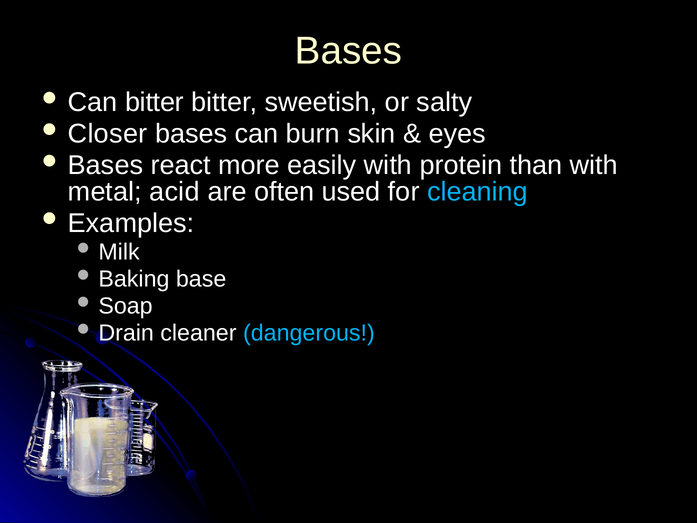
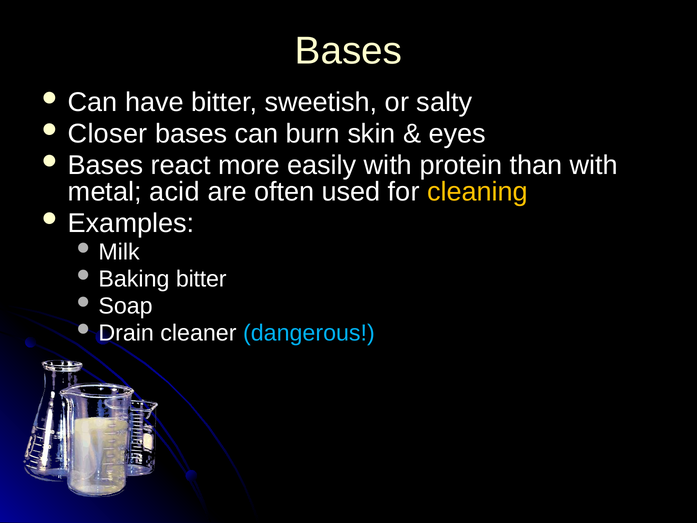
Can bitter: bitter -> have (154, 102)
cleaning colour: light blue -> yellow (477, 191)
Baking base: base -> bitter (201, 279)
